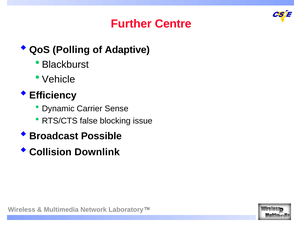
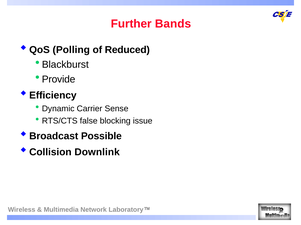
Centre: Centre -> Bands (173, 24)
Adaptive: Adaptive -> Reduced (127, 50)
Vehicle: Vehicle -> Provide (59, 80)
